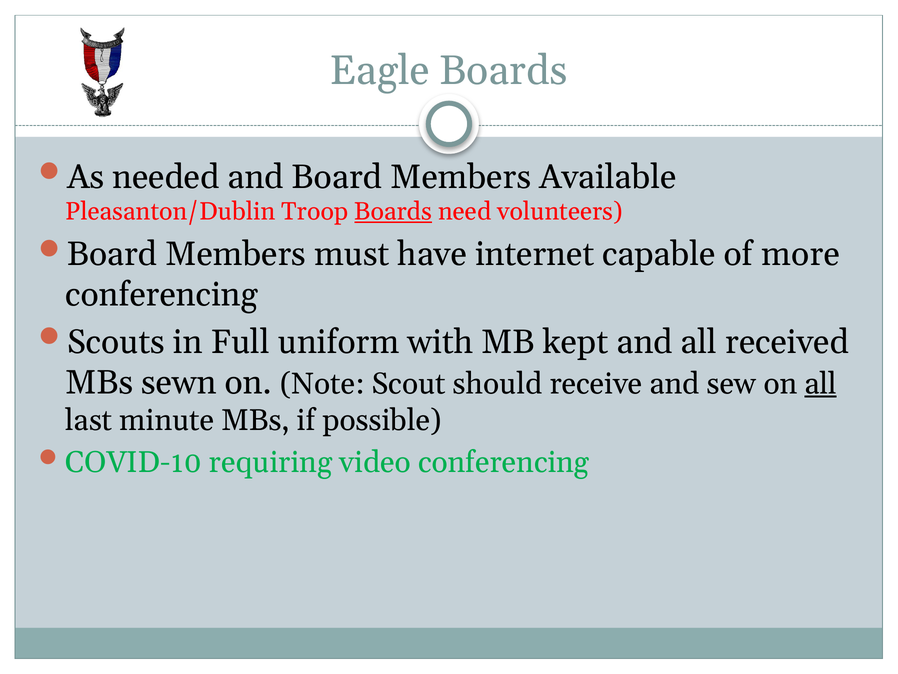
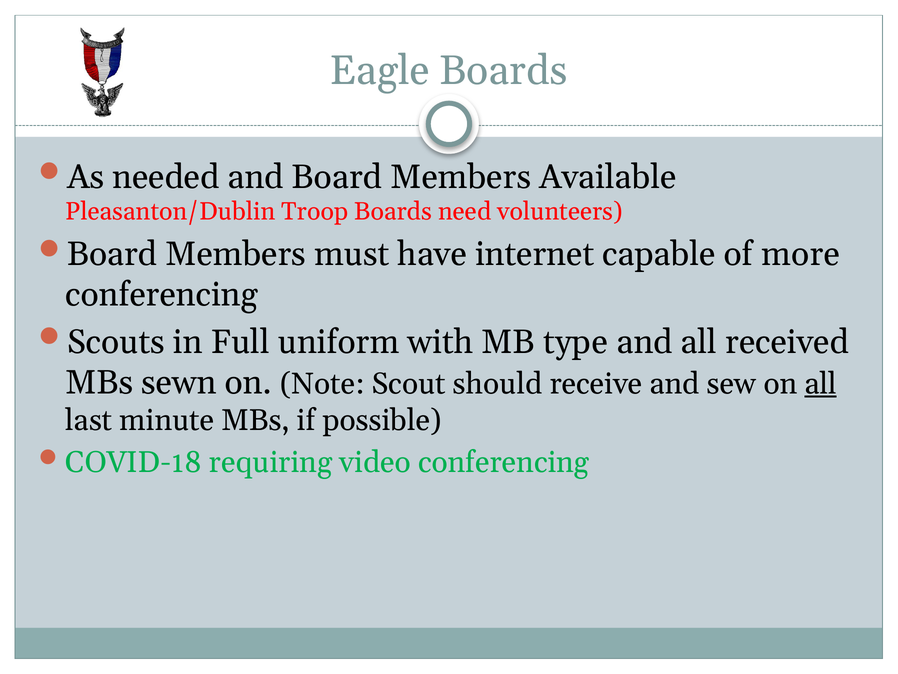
Boards underline: present -> none (393, 212)
kept: kept -> type (575, 342)
COVID-10: COVID-10 -> COVID-18 (134, 462)
